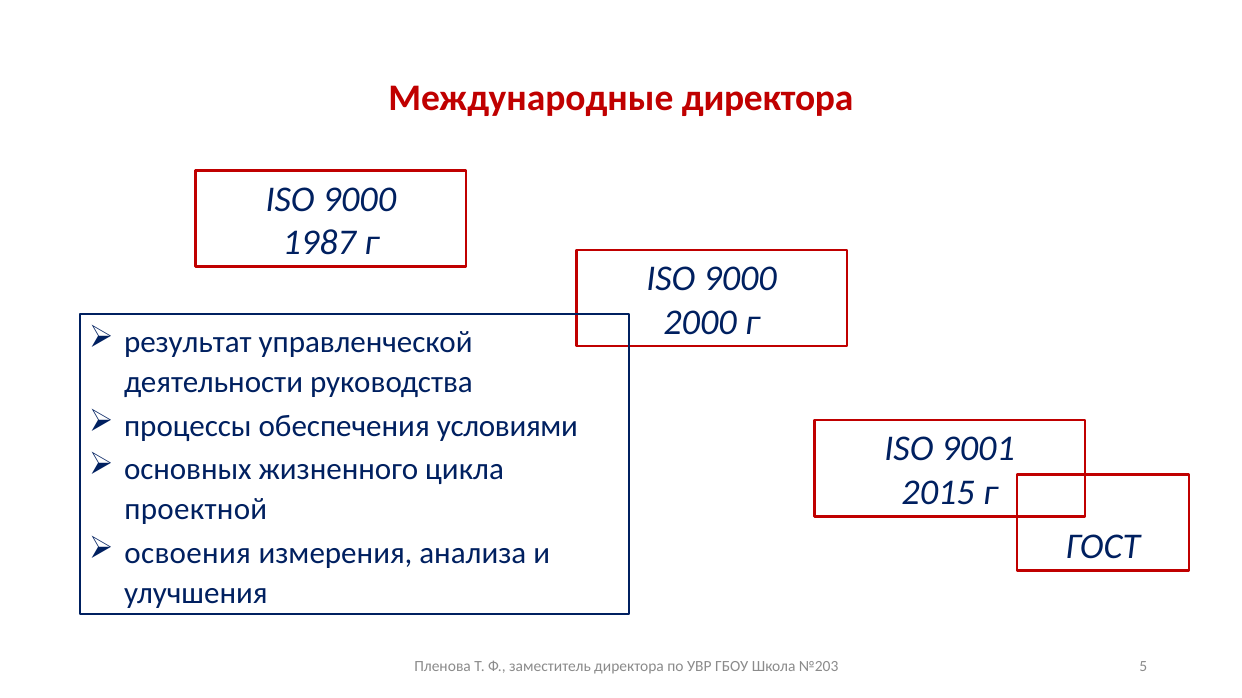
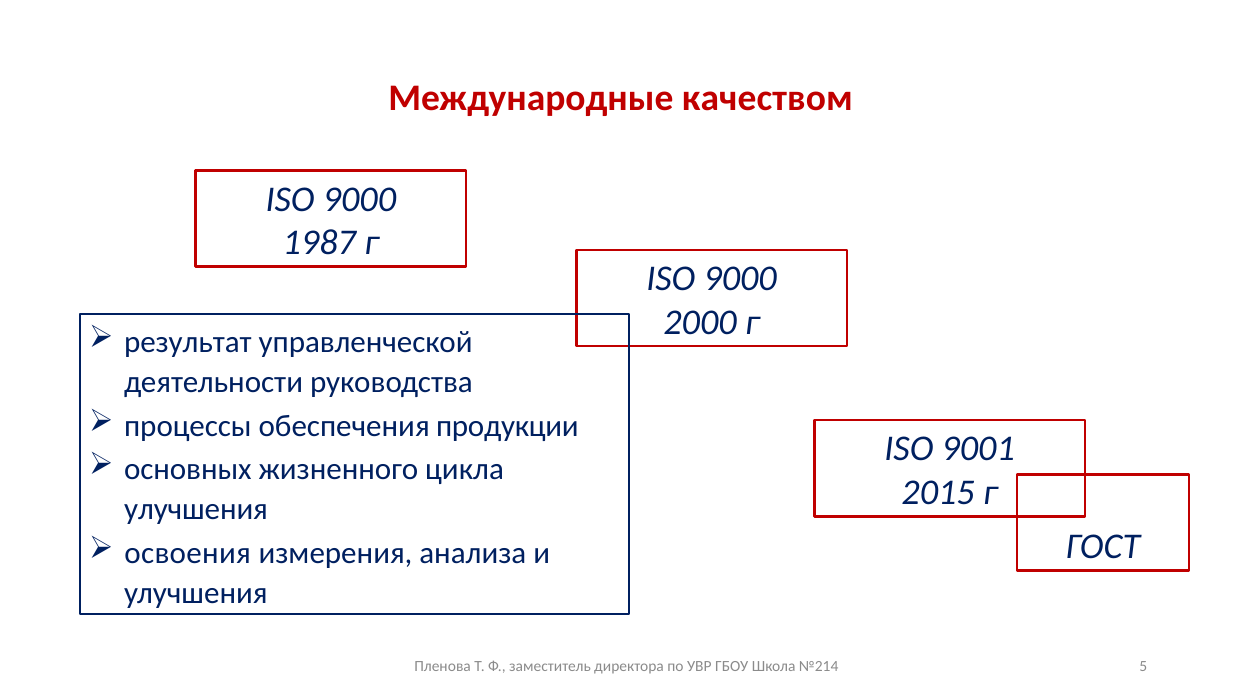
Международные директора: директора -> качеством (767, 98)
условиями: условиями -> продукции (507, 426)
проектной: проектной -> улучшения (196, 510)
№203: №203 -> №214 (819, 667)
